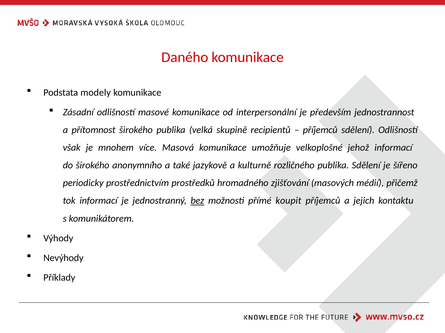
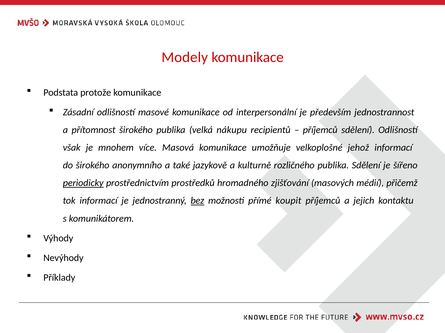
Daného: Daného -> Modely (185, 57)
modely: modely -> protože (96, 93)
skupině: skupině -> nákupu (232, 130)
periodicky underline: none -> present (83, 183)
